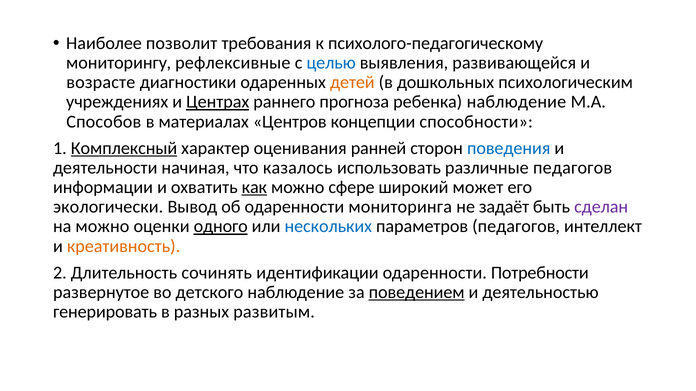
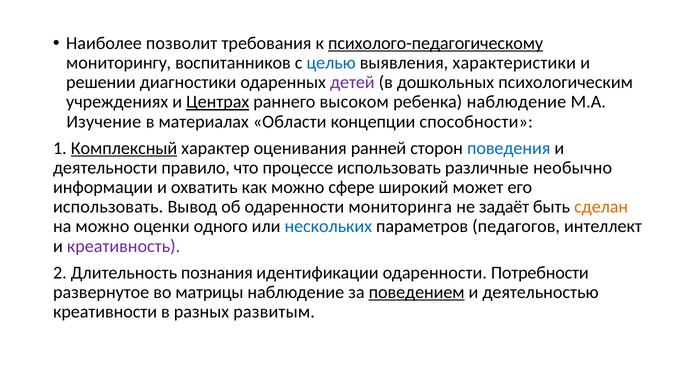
психолого-педагогическому underline: none -> present (436, 43)
рефлексивные: рефлексивные -> воспитанников (233, 63)
развивающейся: развивающейся -> характеристики (514, 63)
возрасте: возрасте -> решении (101, 83)
детей colour: orange -> purple (352, 83)
прогноза: прогноза -> высоком (354, 102)
Способов: Способов -> Изучение (104, 122)
Центров: Центров -> Области (290, 122)
начиная: начиная -> правило (196, 168)
казалось: казалось -> процессе (298, 168)
различные педагогов: педагогов -> необычно (573, 168)
как underline: present -> none (254, 188)
экологически: экологически -> использовать (108, 207)
сделан colour: purple -> orange (601, 207)
одного underline: present -> none (221, 227)
креативность colour: orange -> purple (124, 246)
сочинять: сочинять -> познания (217, 273)
детского: детского -> матрицы (210, 293)
генерировать: генерировать -> креативности (105, 312)
